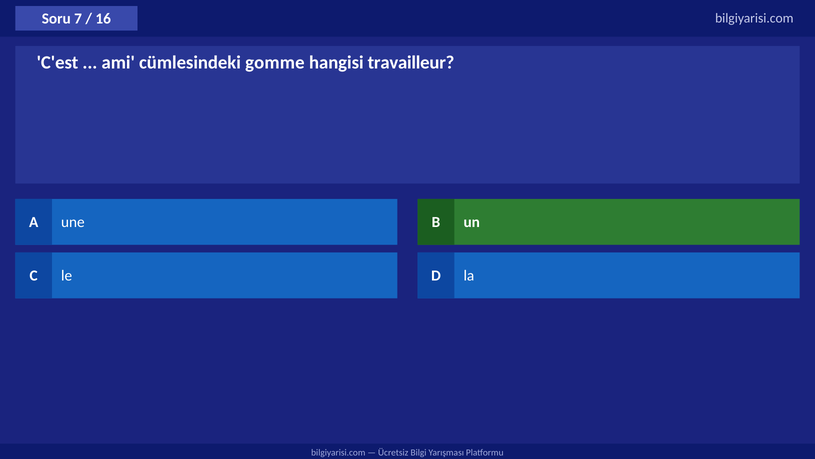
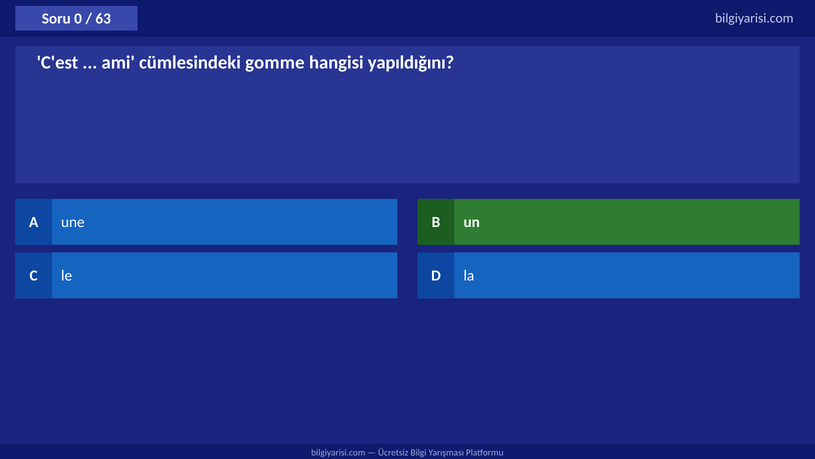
7: 7 -> 0 (78, 19)
16: 16 -> 63 (103, 19)
travailleur: travailleur -> yapıldığını (411, 63)
